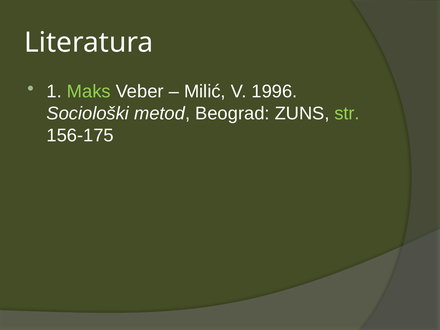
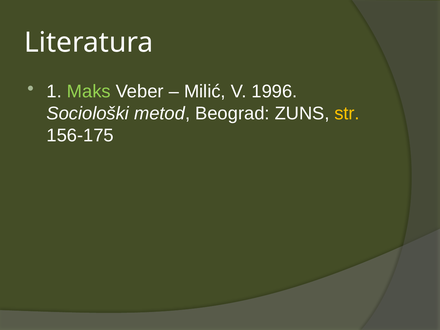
str colour: light green -> yellow (347, 113)
